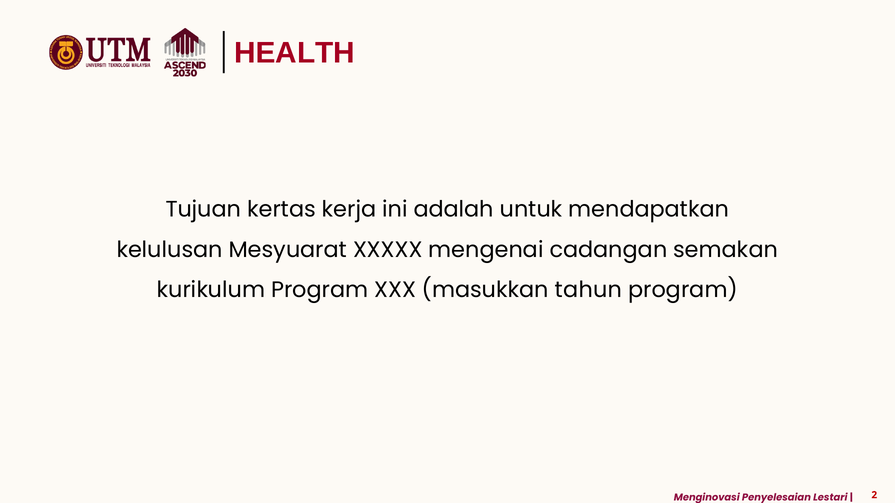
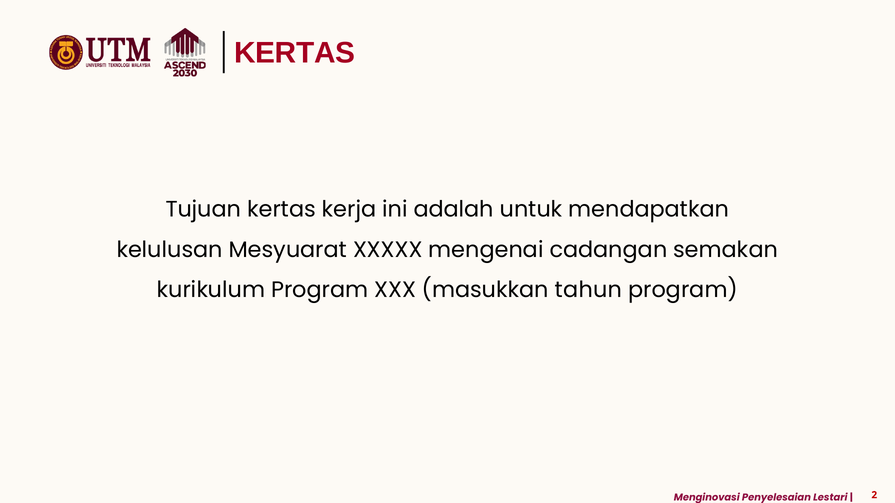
HEALTH: HEALTH -> KERTAS (295, 53)
